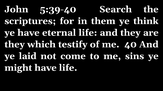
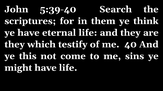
laid: laid -> this (28, 57)
